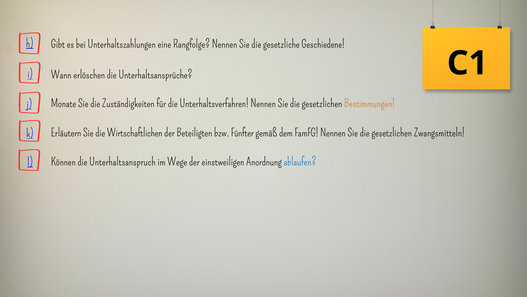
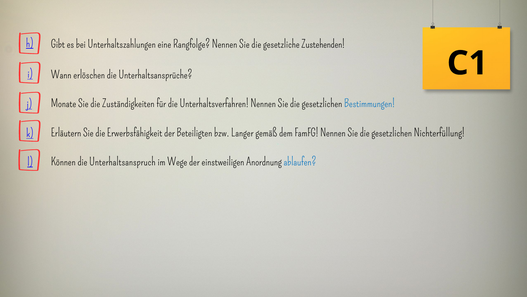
Geschiedene: Geschiedene -> Zustehenden (323, 44)
Bestimmungen colour: orange -> blue (369, 103)
Wirtschaftlichen: Wirtschaftlichen -> Erwerbsfähigkeit (135, 133)
Fünfter: Fünfter -> Langer (242, 133)
Zwangsmitteln: Zwangsmitteln -> Nichterfüllung (439, 133)
